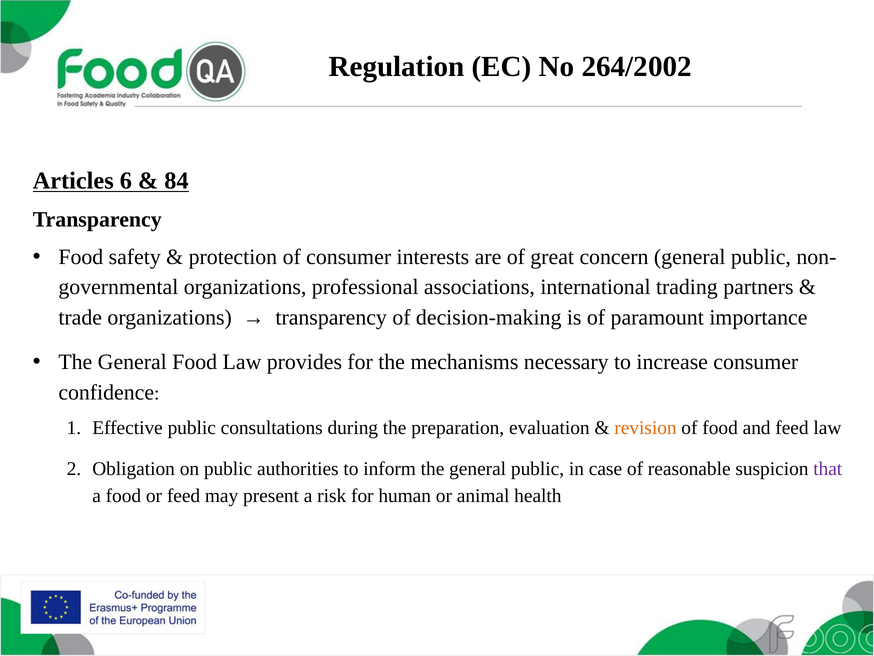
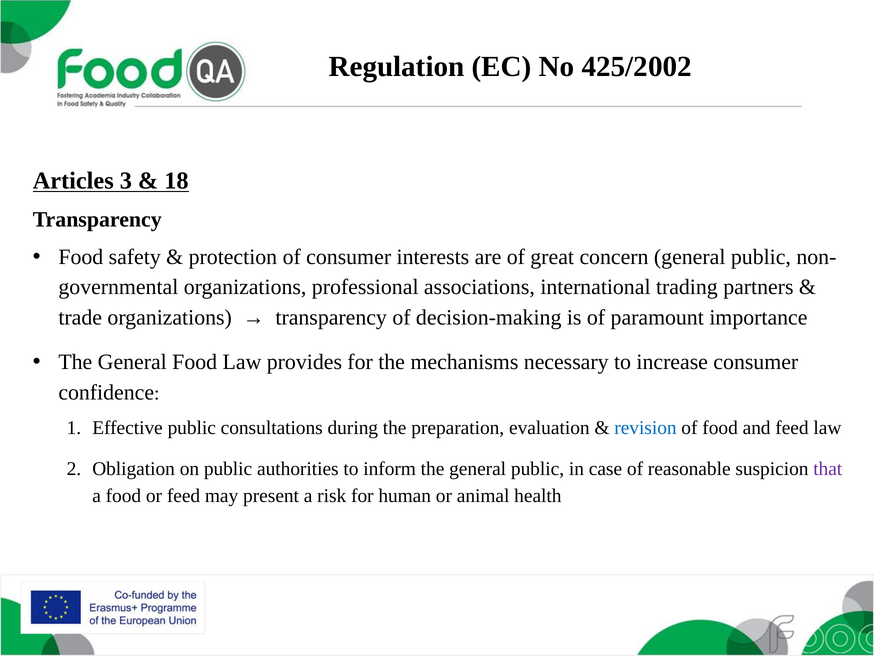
264/2002: 264/2002 -> 425/2002 (637, 67)
6: 6 -> 3 (126, 181)
84: 84 -> 18 (176, 181)
revision colour: orange -> blue (645, 427)
